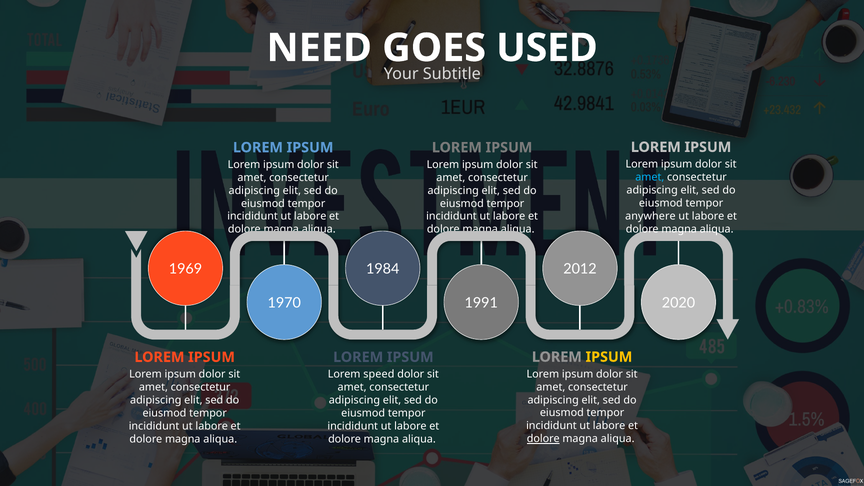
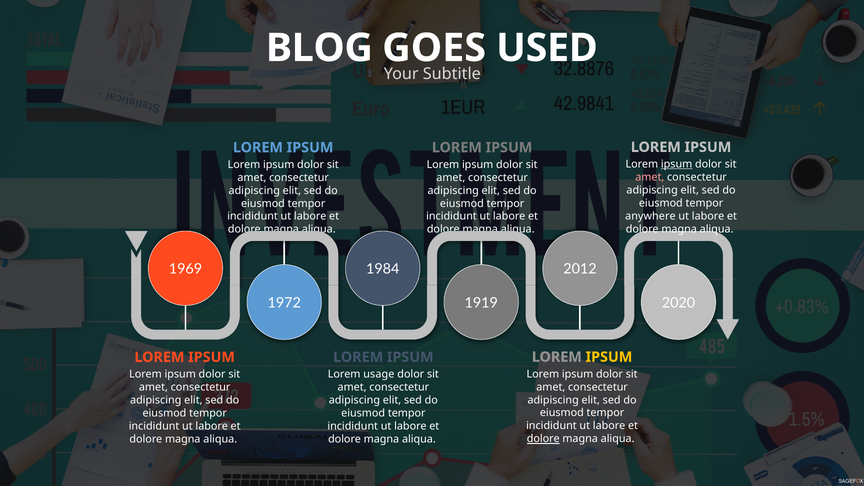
NEED: NEED -> BLOG (319, 48)
ipsum underline: none -> present (677, 164)
amet colour: light blue -> pink (650, 177)
1970: 1970 -> 1972 (284, 303)
1991: 1991 -> 1919 (481, 303)
speed: speed -> usage (379, 374)
